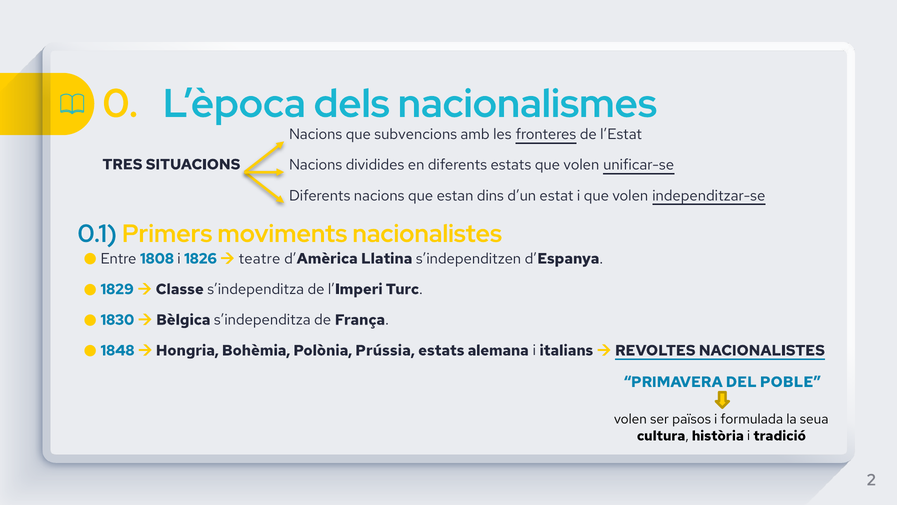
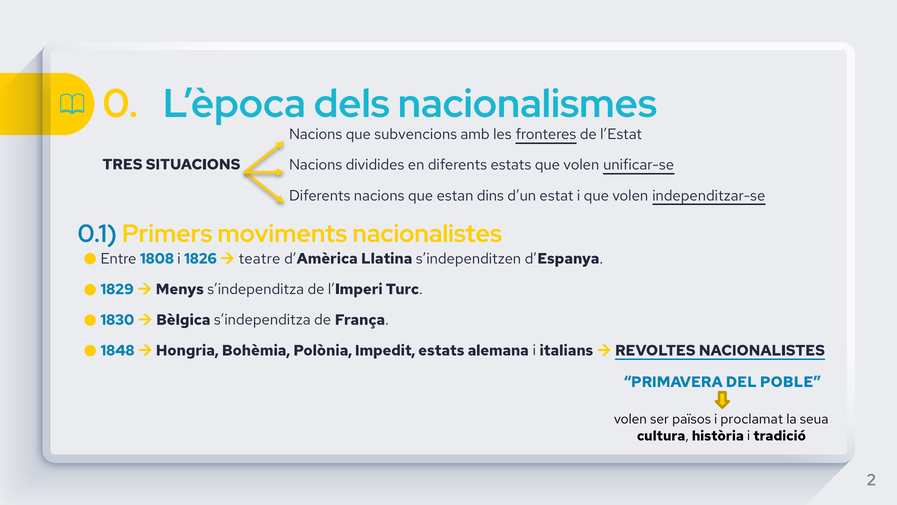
Classe: Classe -> Menys (180, 289)
Prússia: Prússia -> Impedit (385, 350)
formulada: formulada -> proclamat (752, 419)
